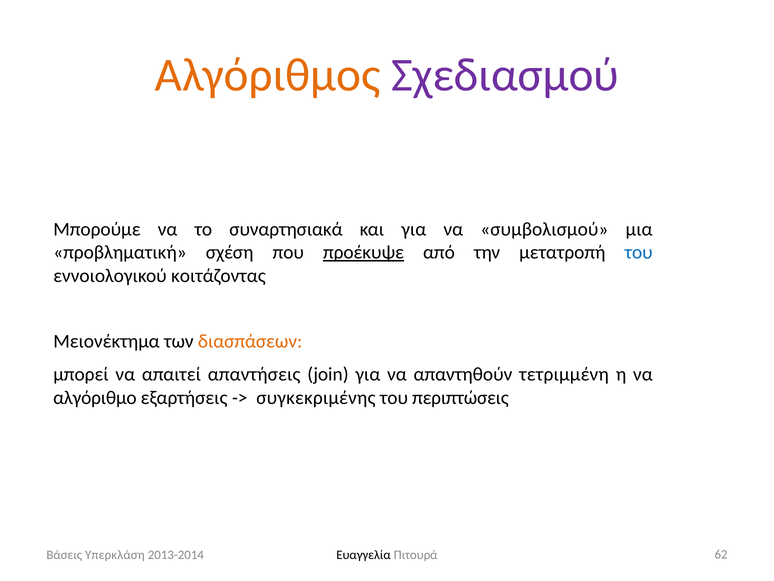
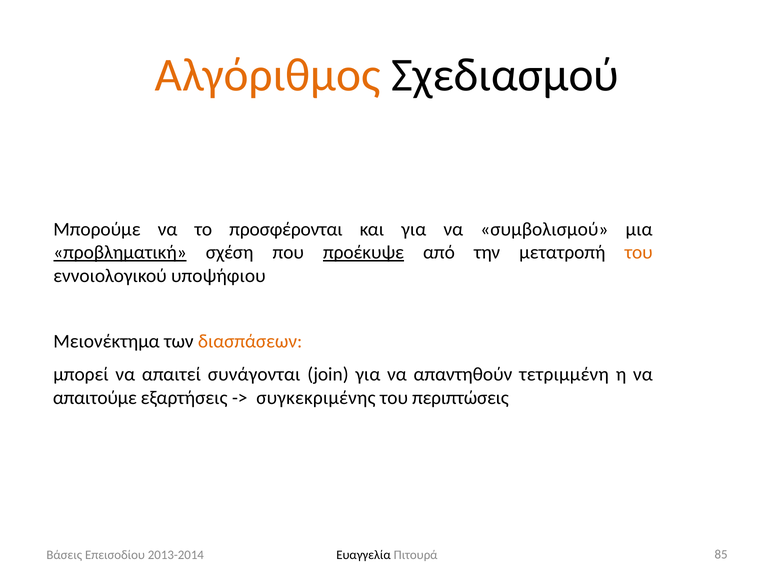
Σχεδιασμού colour: purple -> black (505, 75)
συναρτησιακά: συναρτησιακά -> προσφέρονται (286, 229)
προβληματική underline: none -> present (120, 252)
του colour: blue -> orange (639, 252)
κοιτάζοντας: κοιτάζοντας -> υποψήφιου (218, 275)
απαντήσεις: απαντήσεις -> συνάγονται (254, 374)
αλγόριθμο: αλγόριθμο -> απαιτούμε (95, 397)
Υπερκλάση: Υπερκλάση -> Επεισοδίου (115, 554)
62: 62 -> 85 (721, 554)
